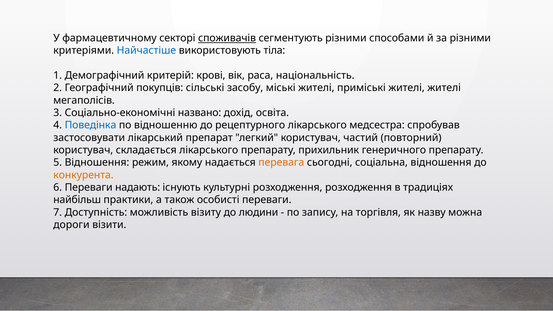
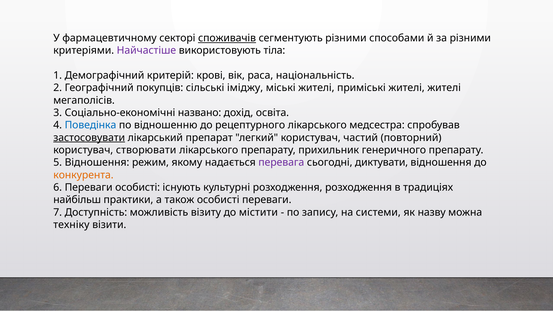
Найчастіше colour: blue -> purple (146, 51)
засобу: засобу -> іміджу (245, 88)
застосовувати underline: none -> present (89, 138)
складається: складається -> створювати (146, 150)
перевага colour: orange -> purple (281, 163)
соціальна: соціальна -> диктувати (382, 163)
Переваги надають: надають -> особисті (138, 187)
людини: людини -> містити (258, 212)
торгівля: торгівля -> системи (378, 212)
дороги: дороги -> техніку (71, 225)
